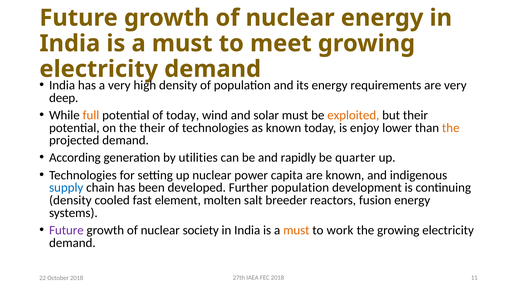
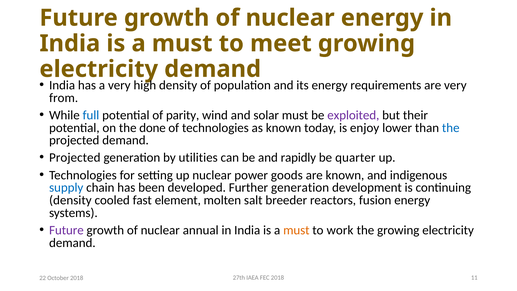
deep: deep -> from (64, 98)
full colour: orange -> blue (91, 115)
of today: today -> parity (183, 115)
exploited colour: orange -> purple (353, 115)
the their: their -> done (152, 128)
the colour: orange -> blue (451, 128)
According: According -> Projected (75, 158)
capita: capita -> goods (287, 175)
Further population: population -> generation (300, 188)
society: society -> annual (201, 230)
